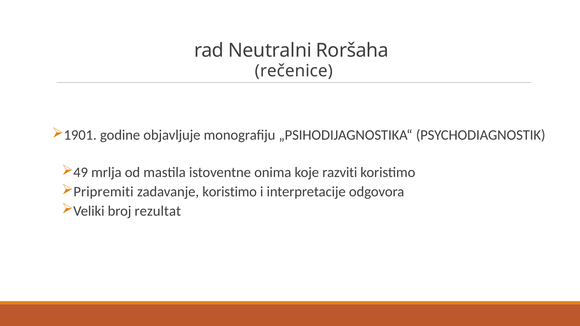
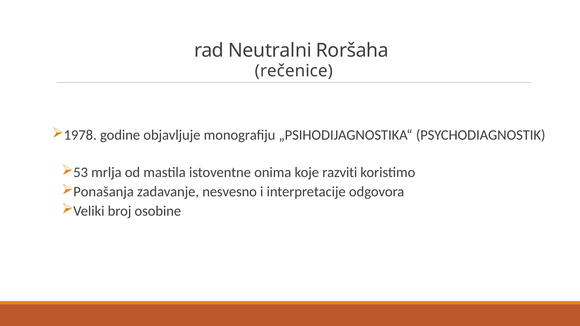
1901: 1901 -> 1978 (80, 135)
49: 49 -> 53 (81, 173)
Pripremiti: Pripremiti -> Ponašanja (104, 192)
zadavanje koristimo: koristimo -> nesvesno (230, 192)
rezultat: rezultat -> osobine (158, 211)
